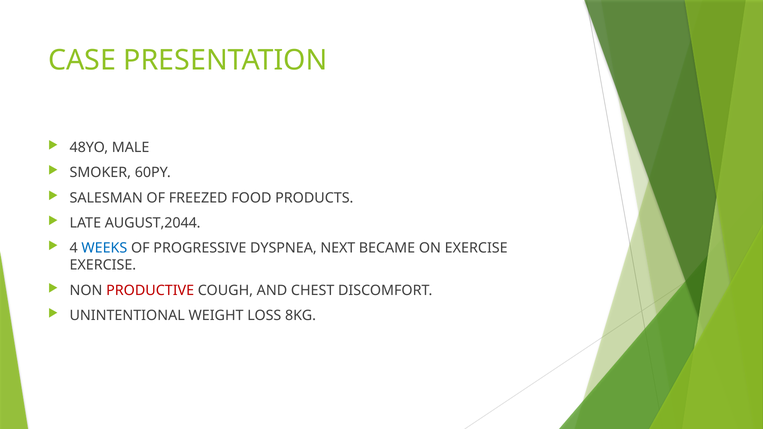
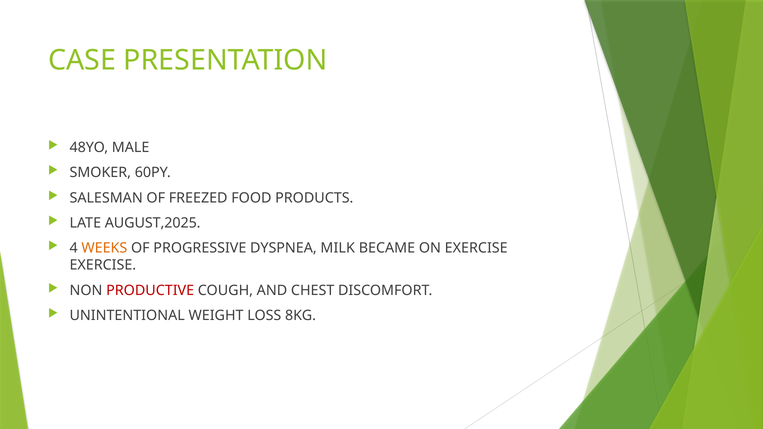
AUGUST,2044: AUGUST,2044 -> AUGUST,2025 (153, 223)
WEEKS colour: blue -> orange (104, 248)
NEXT: NEXT -> MILK (338, 248)
